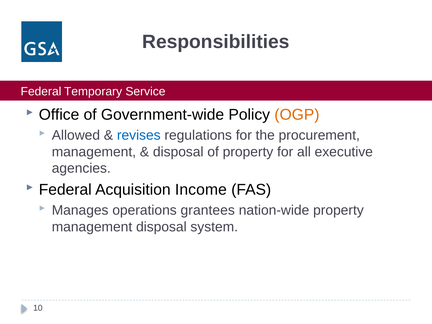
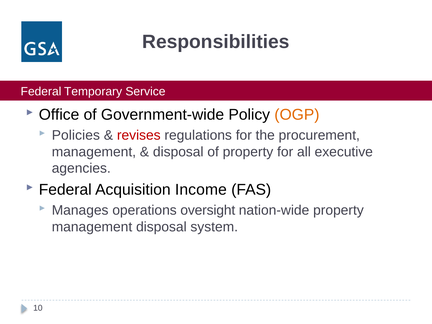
Allowed: Allowed -> Policies (76, 135)
revises colour: blue -> red (139, 135)
grantees: grantees -> oversight (208, 210)
